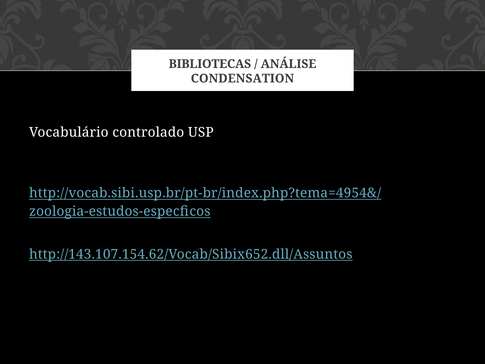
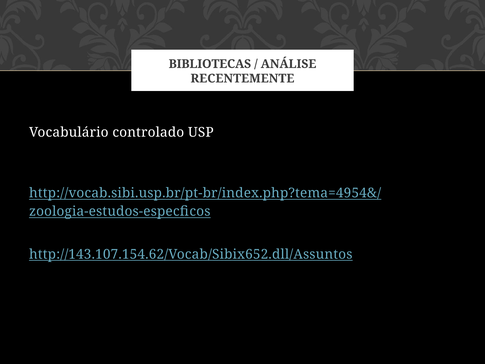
CONDENSATION: CONDENSATION -> RECENTEMENTE (242, 78)
